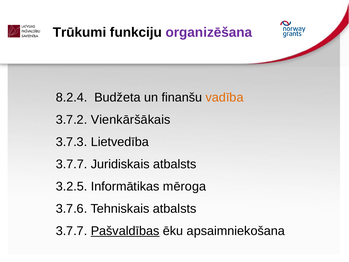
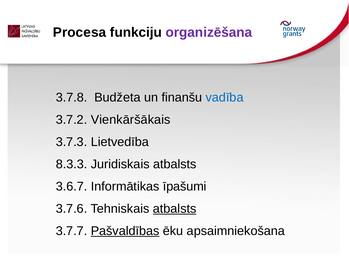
Trūkumi: Trūkumi -> Procesa (80, 32)
8.2.4: 8.2.4 -> 3.7.8 (72, 97)
vadība colour: orange -> blue (225, 97)
3.7.7: 3.7.7 -> 8.3.3 (72, 164)
3.2.5: 3.2.5 -> 3.6.7 (72, 186)
mēroga: mēroga -> īpašumi (185, 186)
atbalsts underline: none -> present (175, 208)
